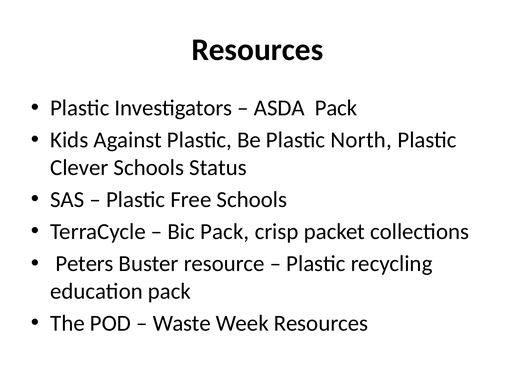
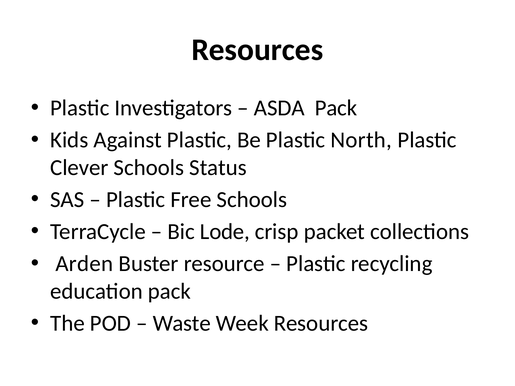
Bic Pack: Pack -> Lode (225, 232)
Peters: Peters -> Arden (84, 264)
